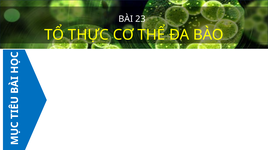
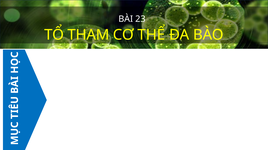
THỰC: THỰC -> THAM (89, 35)
